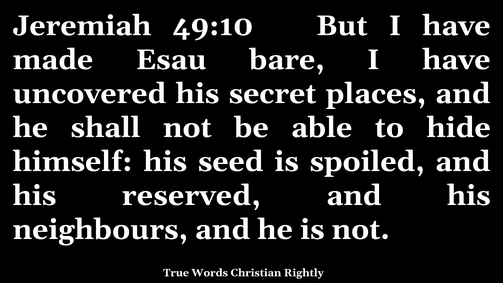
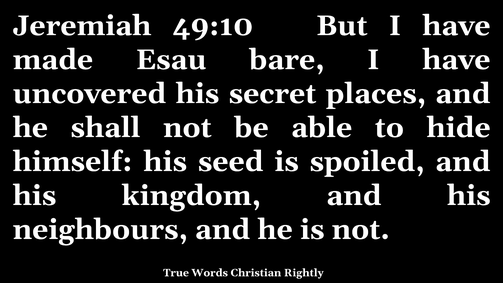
reserved: reserved -> kingdom (191, 196)
